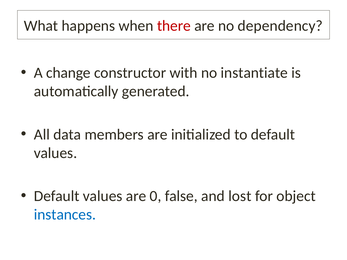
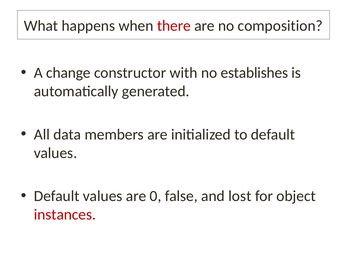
dependency: dependency -> composition (280, 26)
instantiate: instantiate -> establishes (254, 73)
instances colour: blue -> red (65, 215)
